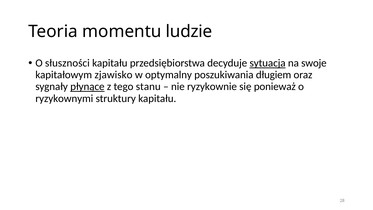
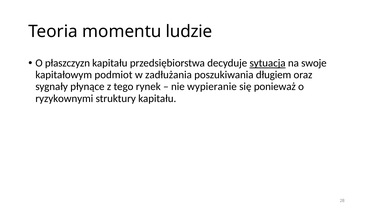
słuszności: słuszności -> płaszczyzn (67, 63)
zjawisko: zjawisko -> podmiot (113, 75)
optymalny: optymalny -> zadłużania (168, 75)
płynące underline: present -> none (87, 87)
stanu: stanu -> rynek (148, 87)
ryzykownie: ryzykownie -> wypieranie (212, 87)
